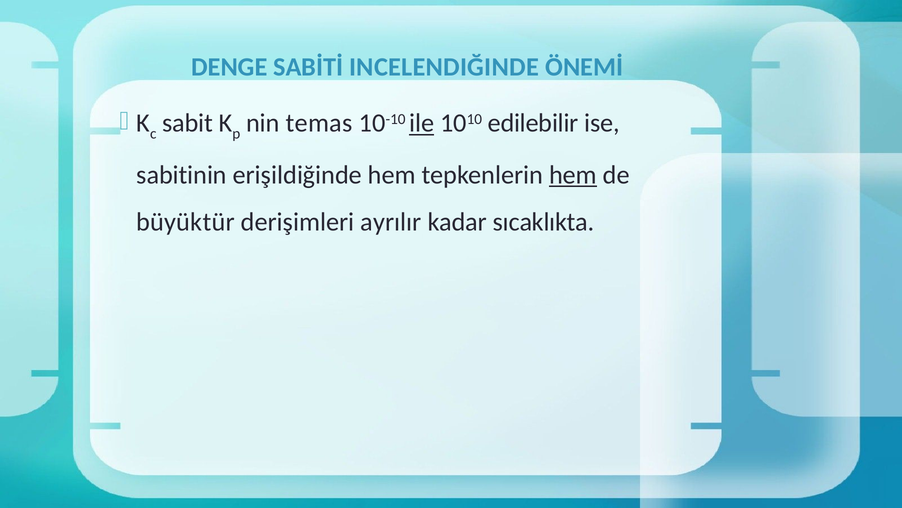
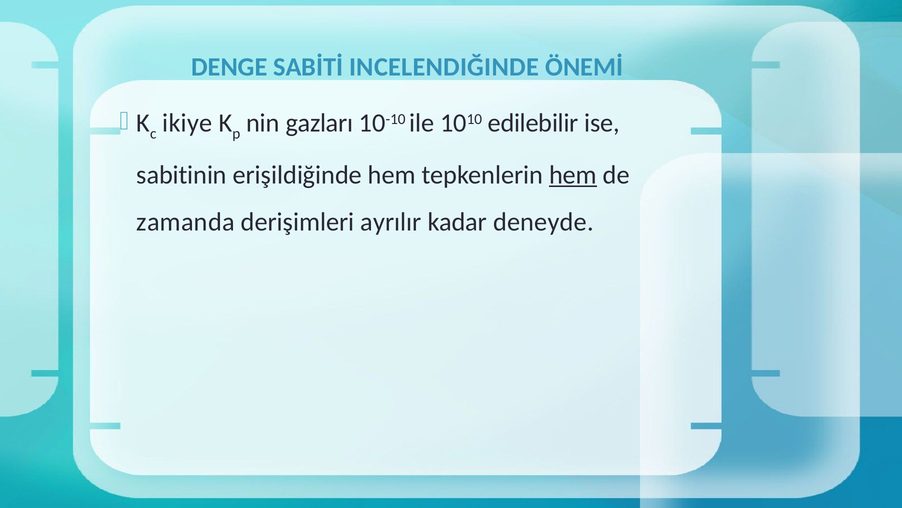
sabit: sabit -> ikiye (187, 123)
temas: temas -> gazları (319, 123)
ile underline: present -> none (422, 123)
büyüktür: büyüktür -> zamanda (186, 222)
sıcaklıkta: sıcaklıkta -> deneyde (543, 222)
